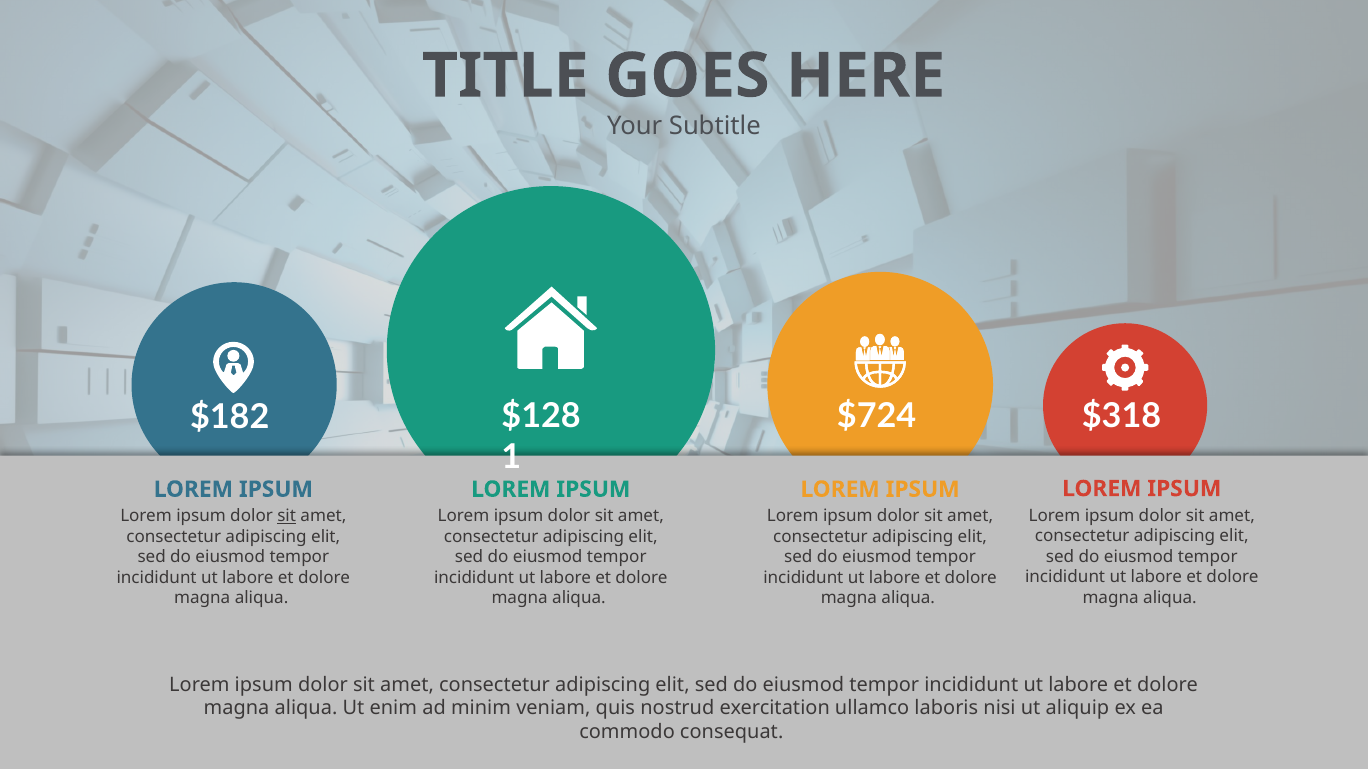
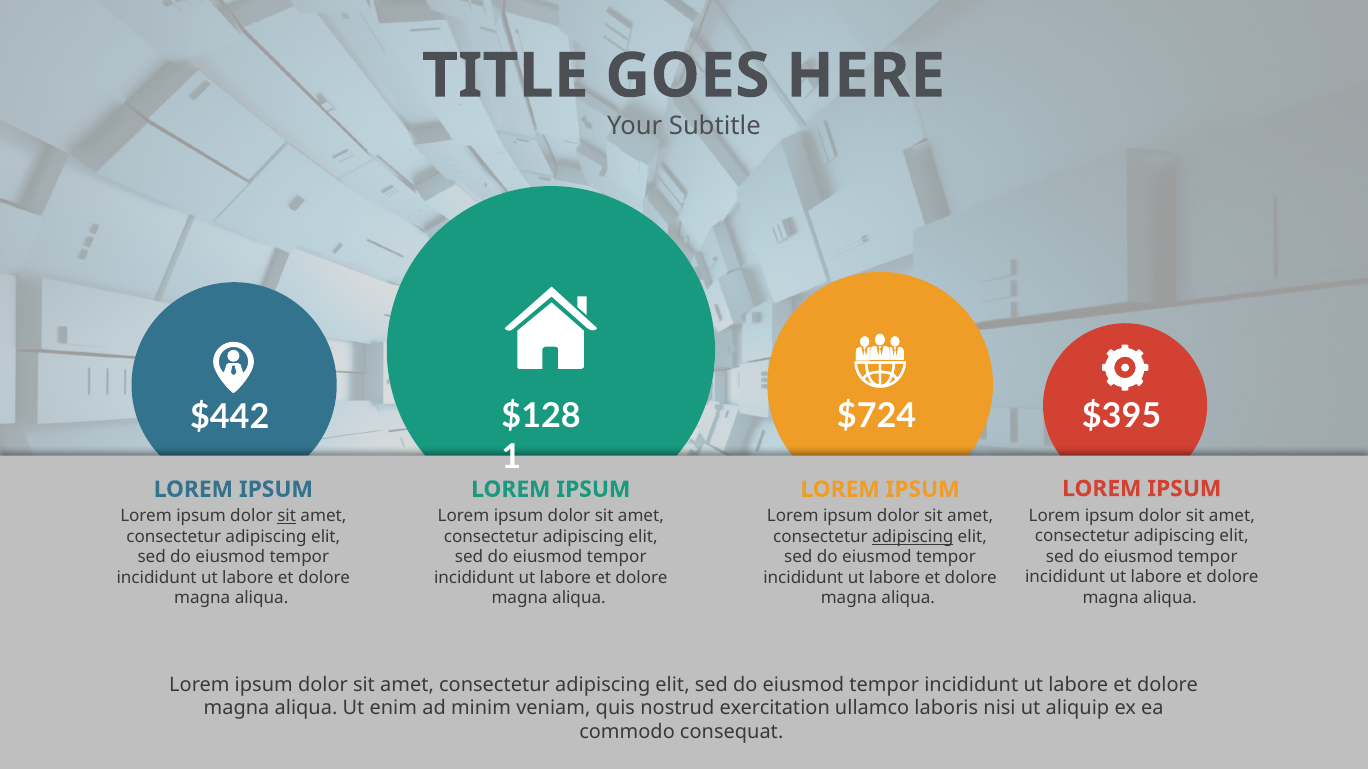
$318: $318 -> $395 (1122, 416)
$182: $182 -> $442 (230, 418)
adipiscing underline: none -> present (913, 537)
